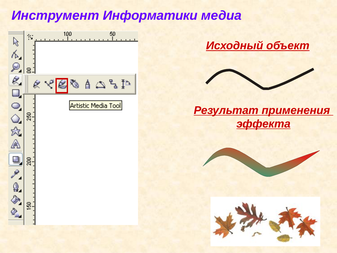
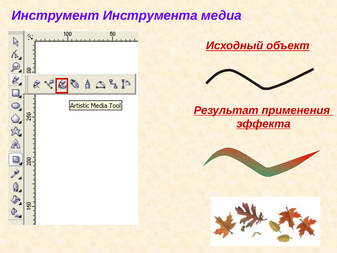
Информатики: Информатики -> Инструмента (150, 16)
